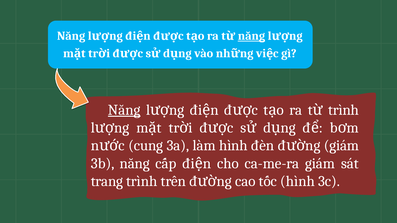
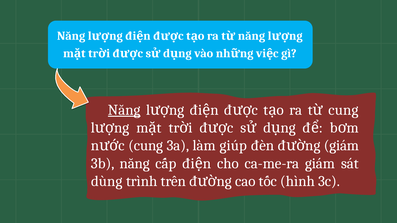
năng underline: present -> none (251, 36)
trình: trình -> cung (343, 110)
làm hình: hình -> giúp (233, 146)
trang: trang -> dùng (107, 182)
